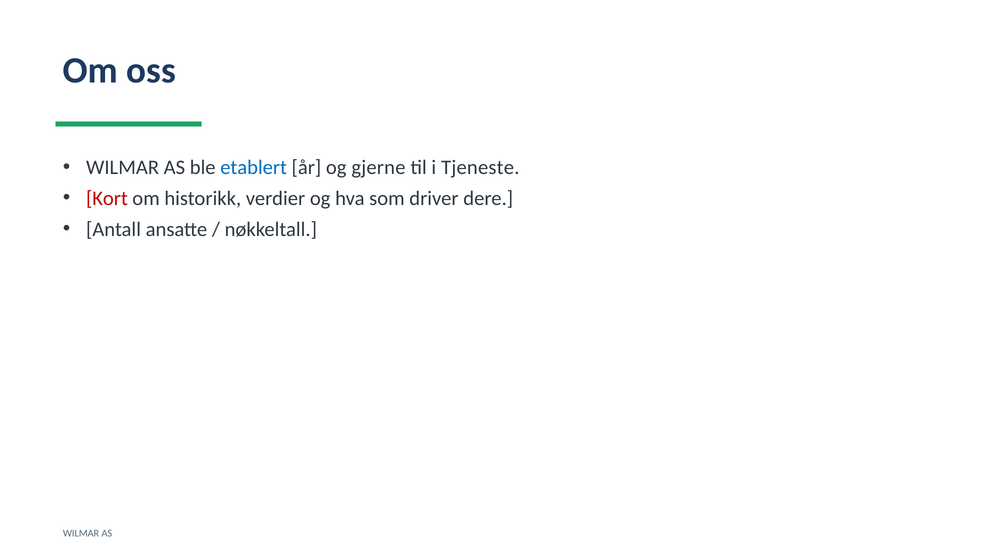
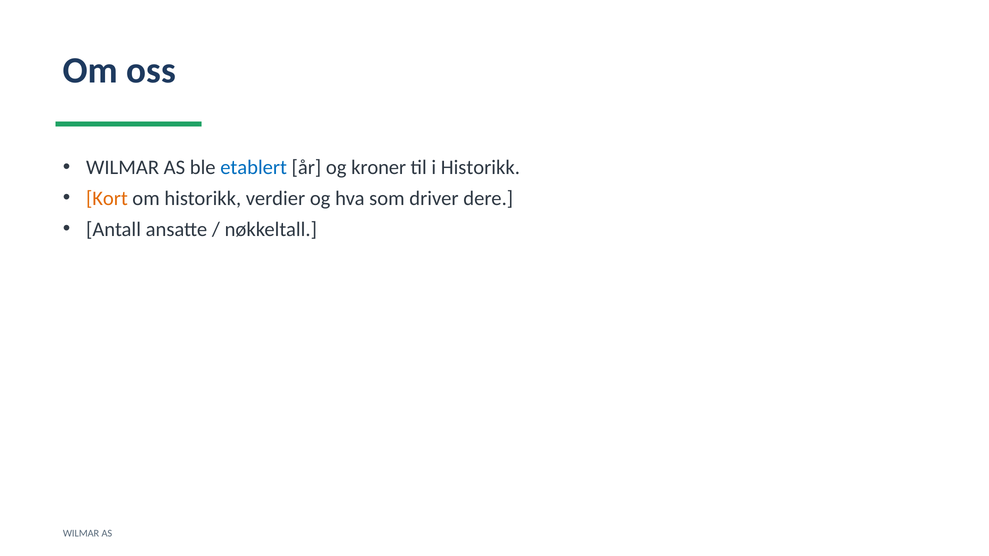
gjerne: gjerne -> kroner (379, 168)
i Tjeneste: Tjeneste -> Historikk (480, 168)
Kort colour: red -> orange (107, 198)
